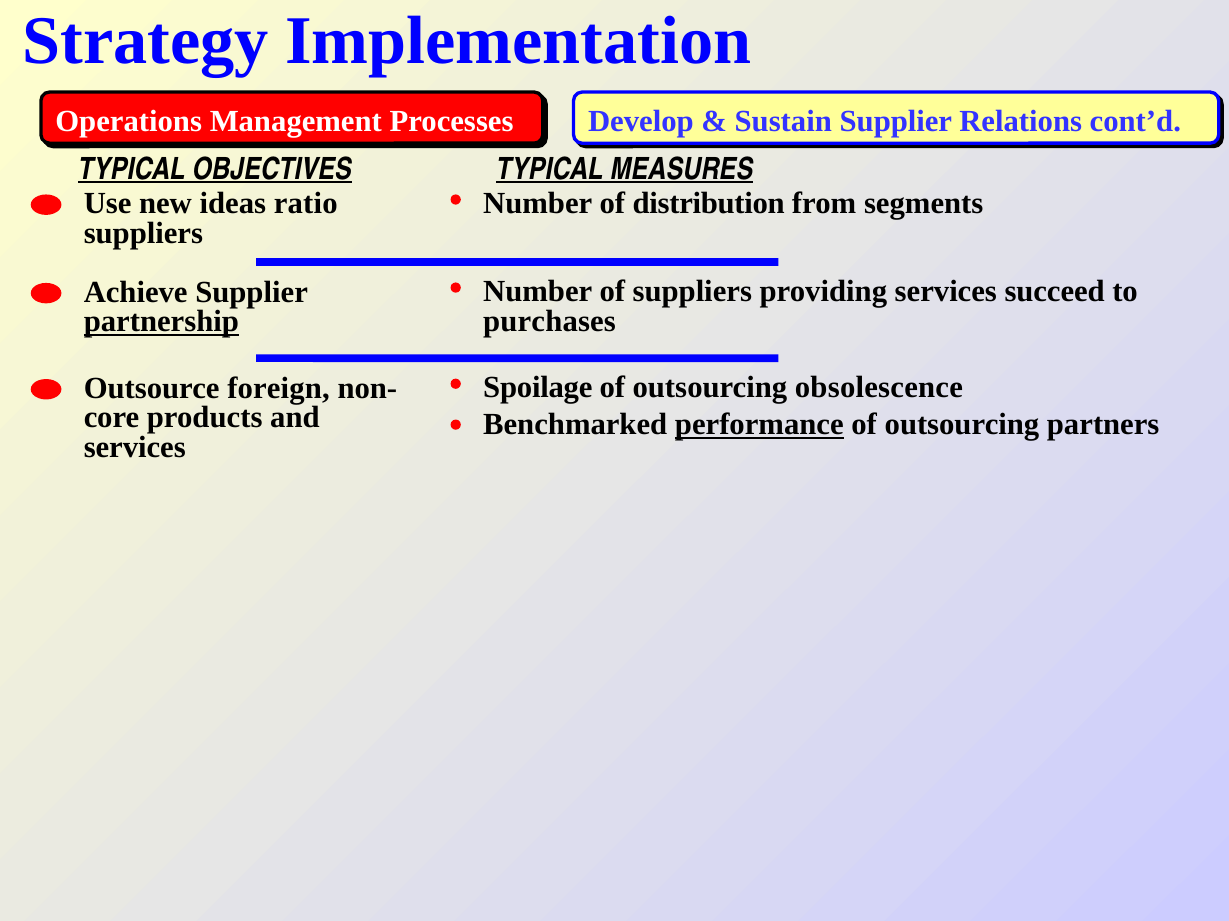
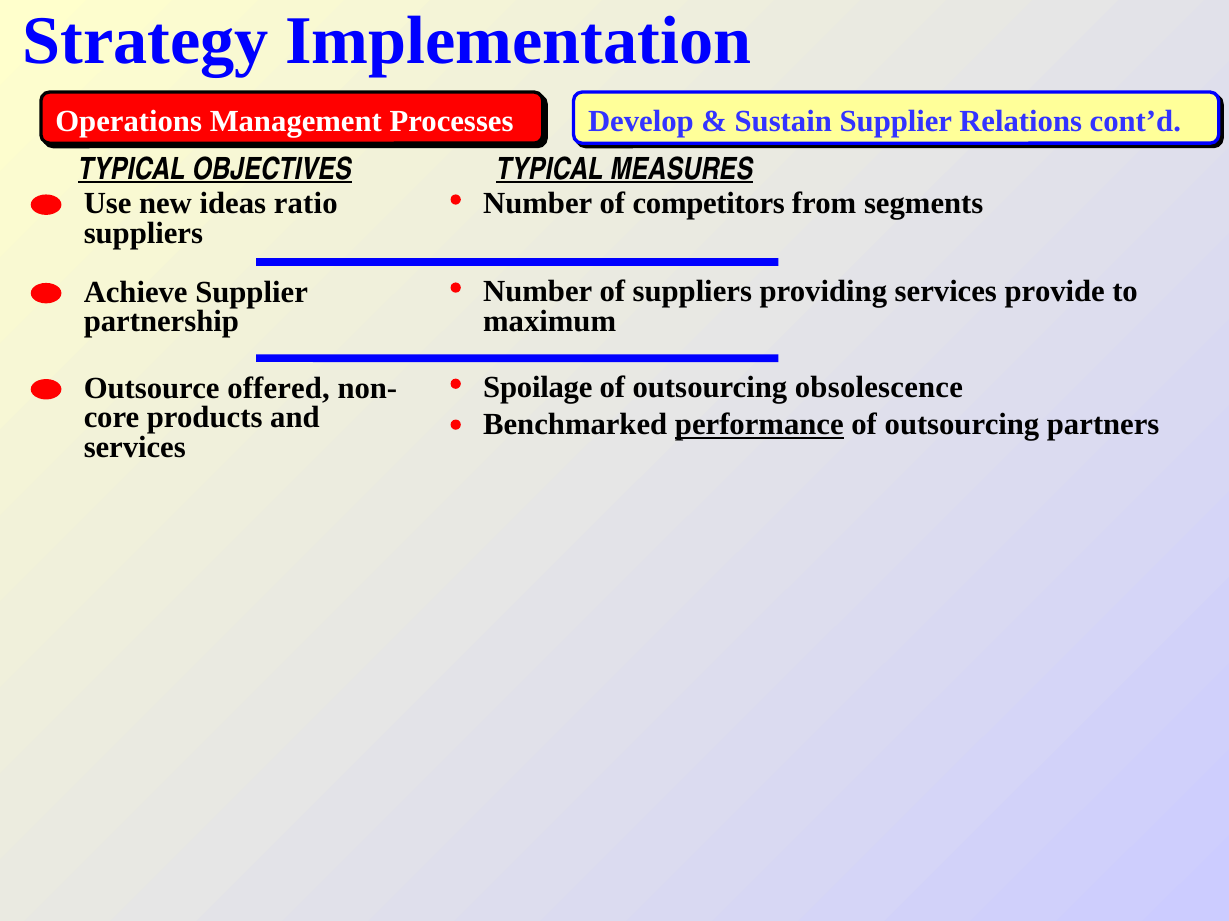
distribution: distribution -> competitors (709, 204)
succeed: succeed -> provide (1055, 292)
purchases: purchases -> maximum (550, 321)
partnership underline: present -> none (161, 322)
foreign: foreign -> offered (279, 389)
